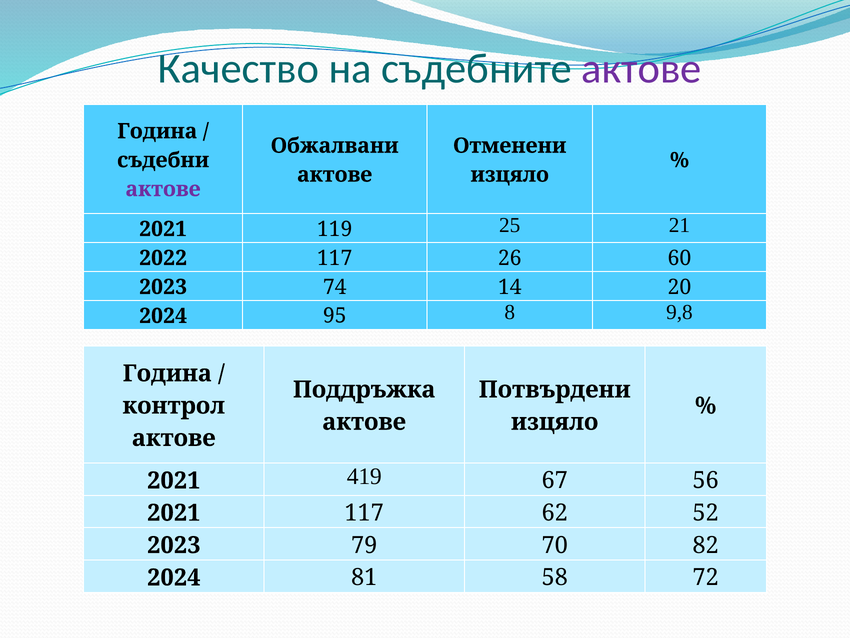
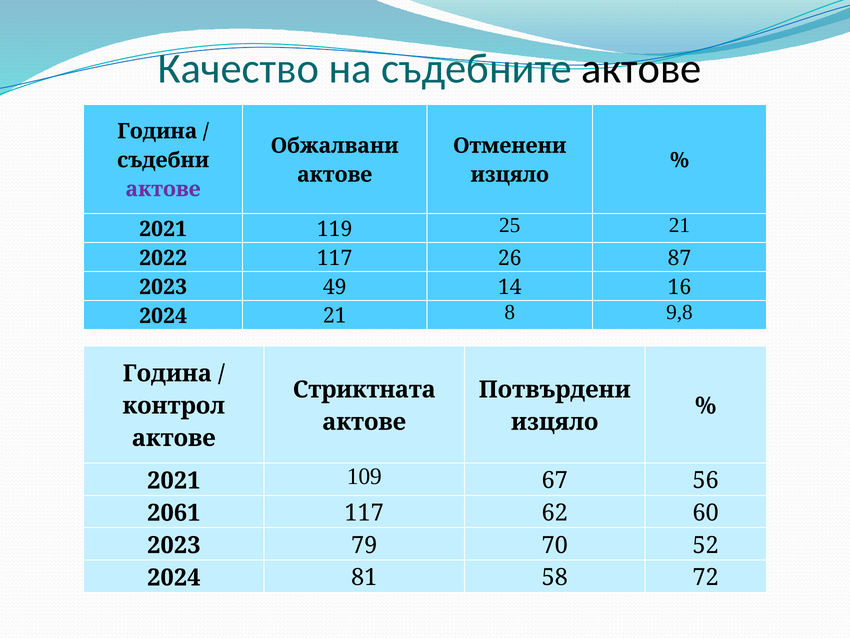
актове colour: purple -> black (641, 69)
60: 60 -> 87 (679, 258)
74: 74 -> 49 (335, 287)
20: 20 -> 16 (679, 287)
2024 95: 95 -> 21 (335, 316)
Поддръжка: Поддръжка -> Стриктната (364, 389)
419: 419 -> 109 (364, 476)
2021: 2021 -> 2061 (174, 513)
52: 52 -> 60 (706, 513)
82: 82 -> 52 (706, 545)
